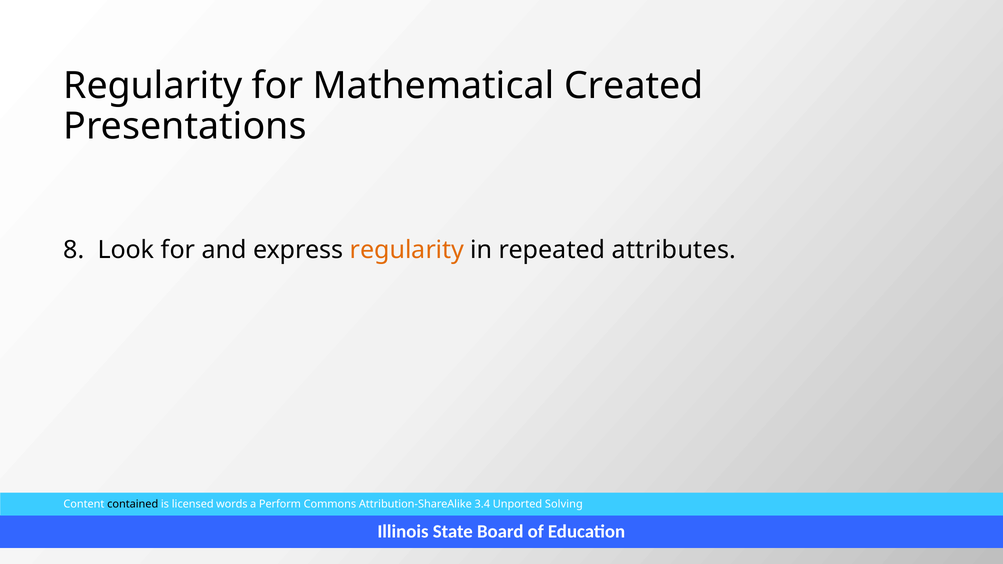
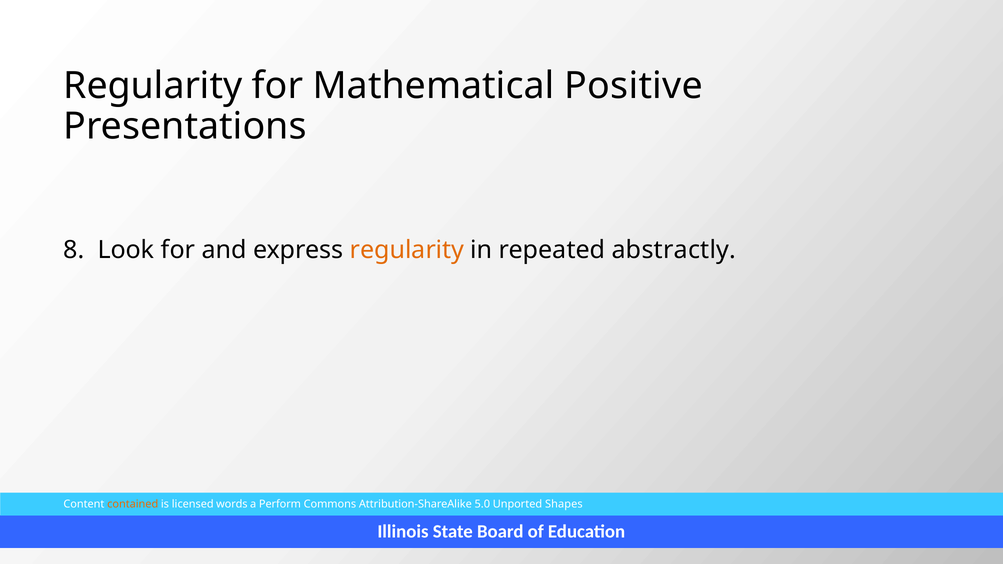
Created: Created -> Positive (634, 86)
attributes: attributes -> abstractly (674, 250)
contained colour: black -> orange (133, 504)
3.4: 3.4 -> 5.0 (482, 504)
Solving: Solving -> Shapes (564, 504)
